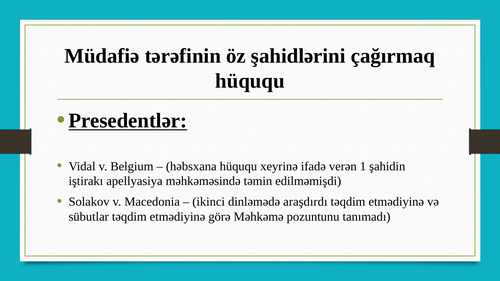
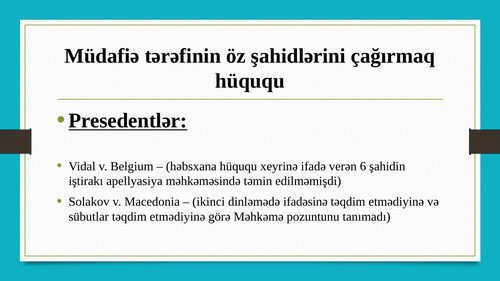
1: 1 -> 6 (363, 166)
araşdırdı: araşdırdı -> ifadəsinə (305, 202)
